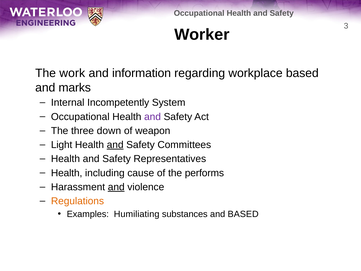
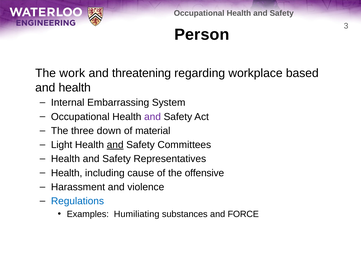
Worker: Worker -> Person (202, 35)
information: information -> threatening (142, 73)
and marks: marks -> health (75, 87)
Incompetently: Incompetently -> Embarrassing (118, 103)
weapon: weapon -> material (153, 131)
performs: performs -> offensive (204, 173)
and underline: present -> none (116, 187)
Regulations colour: orange -> blue (77, 201)
and BASED: BASED -> FORCE (243, 214)
